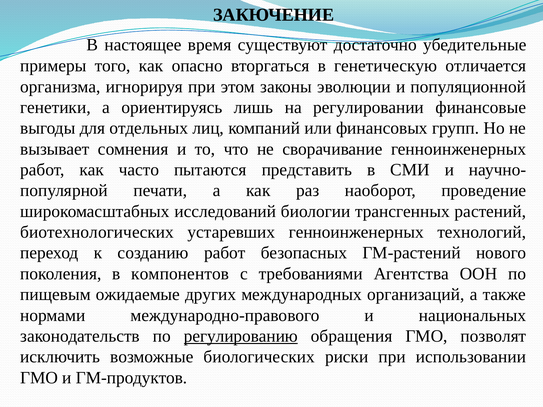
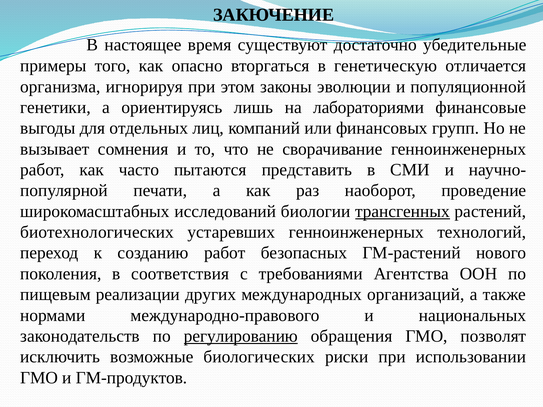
регулировании: регулировании -> лабораториями (369, 107)
трансгенных underline: none -> present (403, 211)
компонентов: компонентов -> соответствия (180, 274)
ожидаемые: ожидаемые -> реализации (138, 295)
